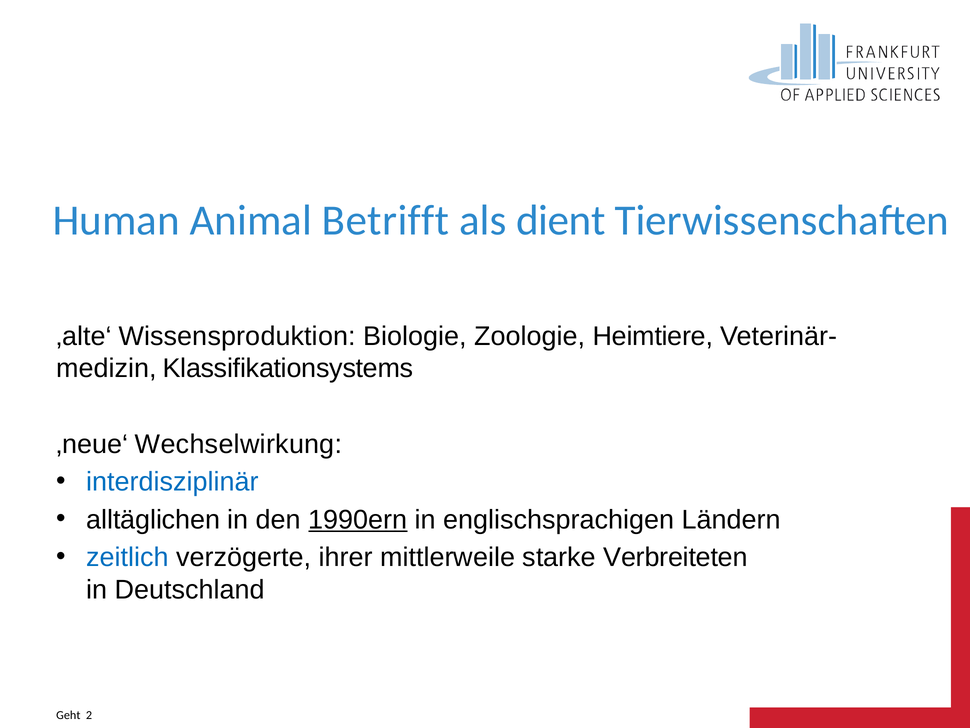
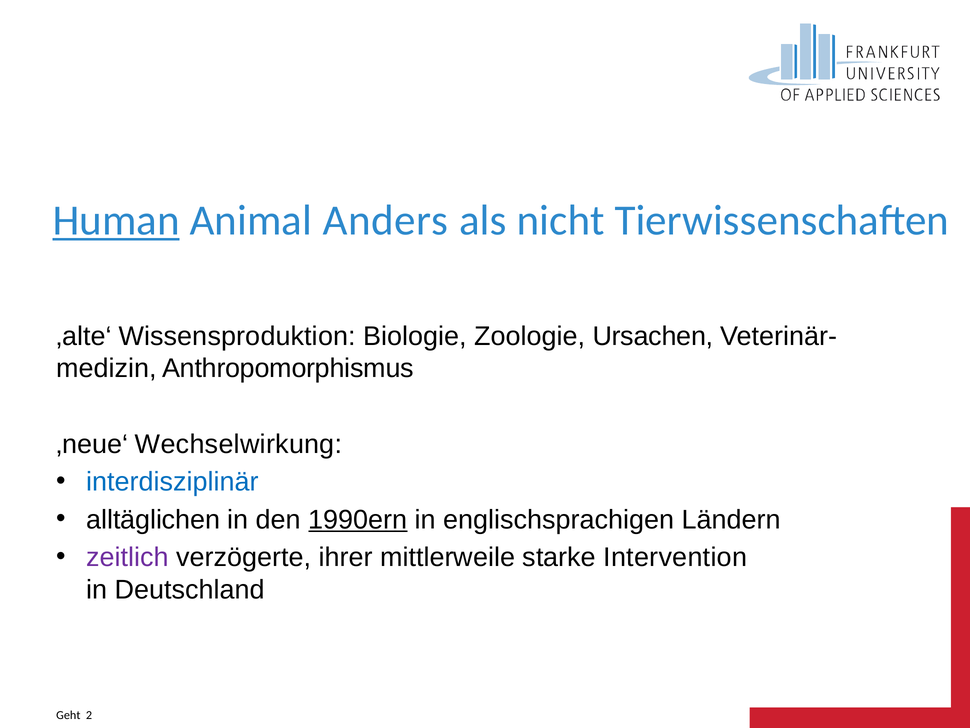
Human underline: none -> present (116, 220)
Betrifft: Betrifft -> Anders (386, 220)
dient: dient -> nicht (561, 220)
Heimtiere: Heimtiere -> Ursachen (653, 336)
Klassifikationsystems: Klassifikationsystems -> Anthropomorphismus (288, 368)
zeitlich colour: blue -> purple (128, 557)
Verbreiteten: Verbreiteten -> Intervention (675, 557)
